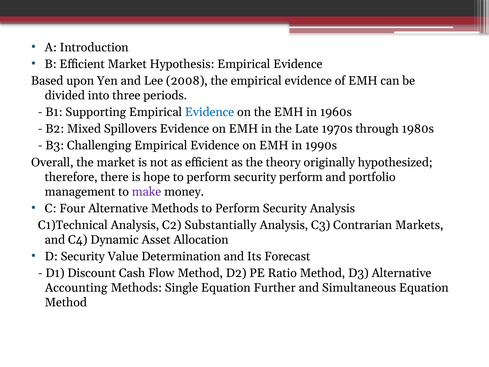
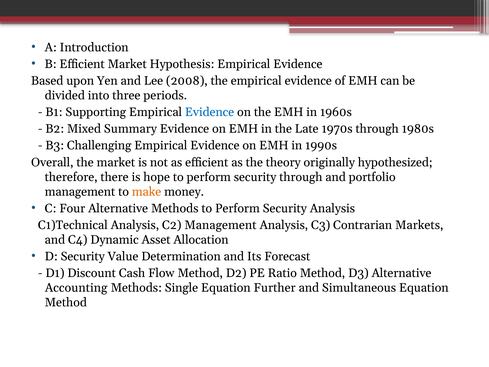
Spillovers: Spillovers -> Summary (130, 129)
security perform: perform -> through (301, 177)
make colour: purple -> orange (147, 192)
C2 Substantially: Substantially -> Management (220, 225)
